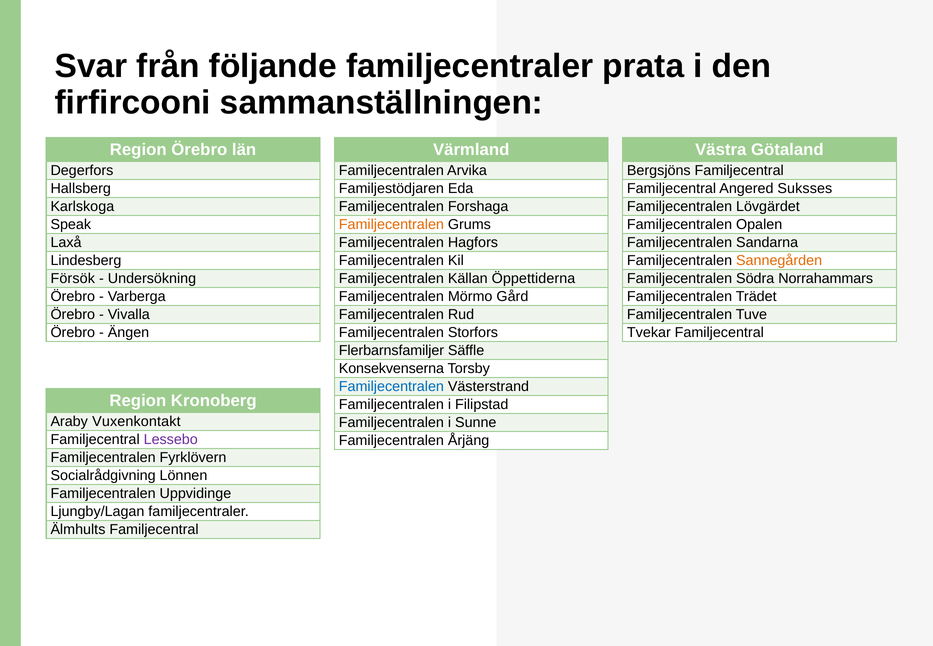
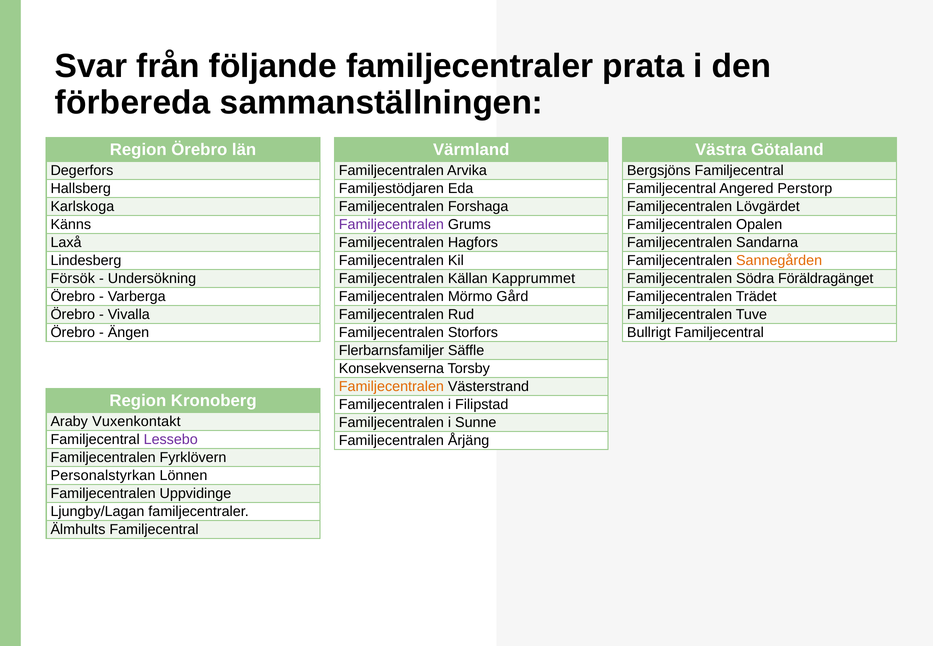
firfircooni: firfircooni -> förbereda (133, 103)
Suksses: Suksses -> Perstorp (805, 188)
Speak: Speak -> Känns (71, 224)
Familjecentralen colour: orange -> purple (391, 224)
Öppettiderna: Öppettiderna -> Kapprummet (533, 278)
Norrahammars: Norrahammars -> Föräldragänget (826, 278)
Tvekar: Tvekar -> Bullrigt (649, 332)
Familjecentralen colour: blue -> orange (391, 387)
Socialrådgivning: Socialrådgivning -> Personalstyrkan (103, 476)
